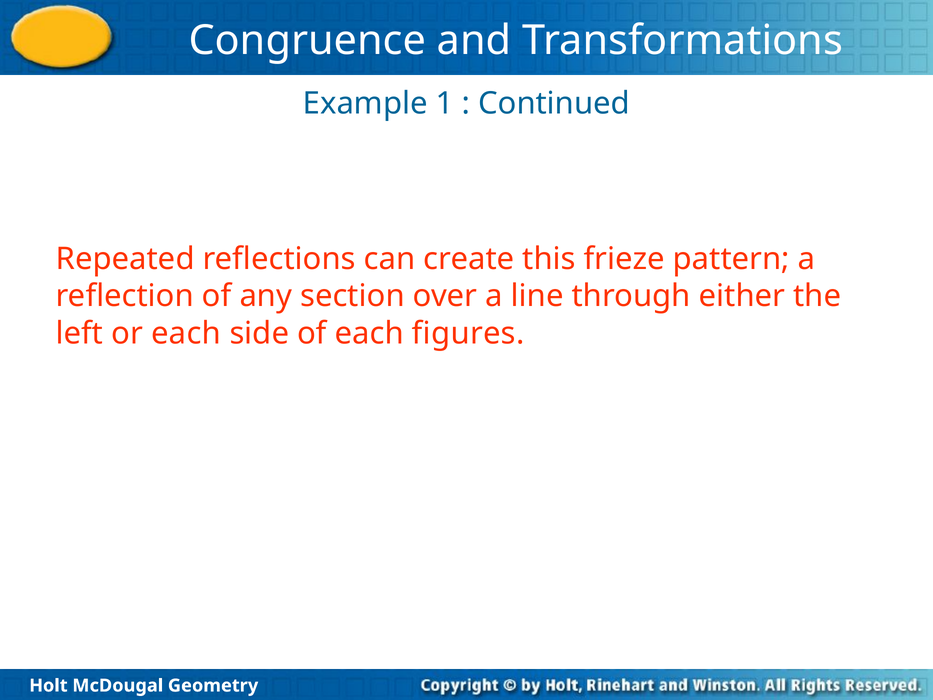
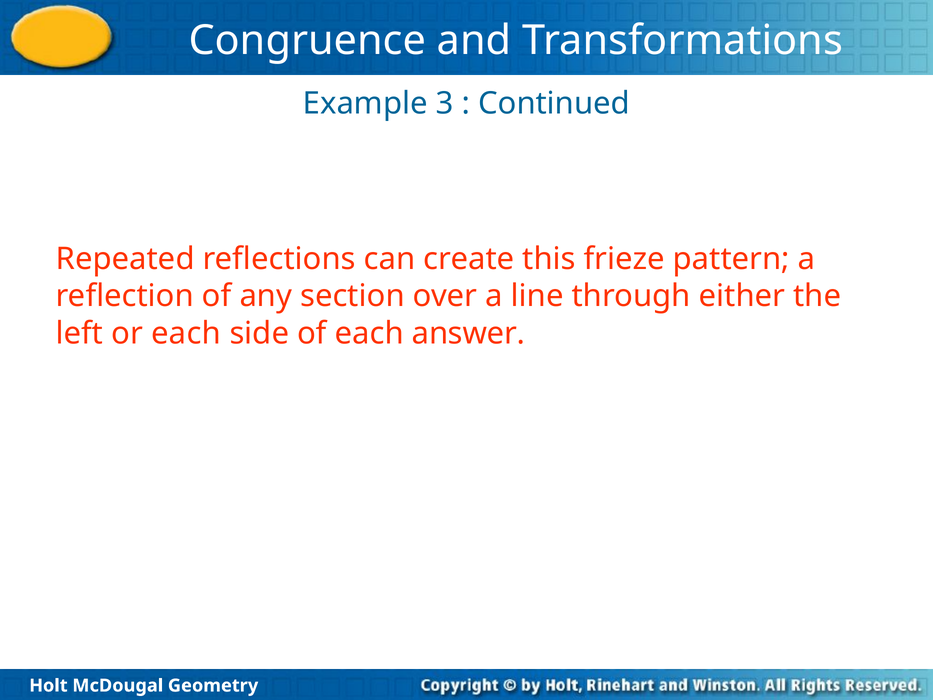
1: 1 -> 3 (445, 103)
figures: figures -> answer (468, 333)
